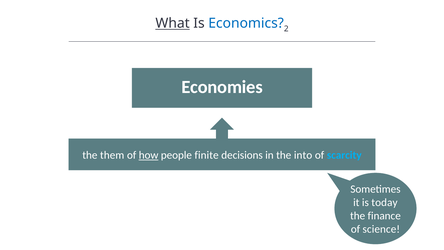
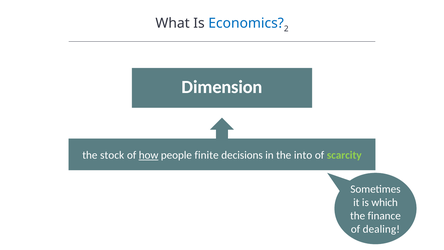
What underline: present -> none (173, 23)
Economies: Economies -> Dimension (222, 87)
them: them -> stock (112, 155)
scarcity colour: light blue -> light green (344, 155)
today: today -> which (385, 202)
science: science -> dealing (381, 229)
